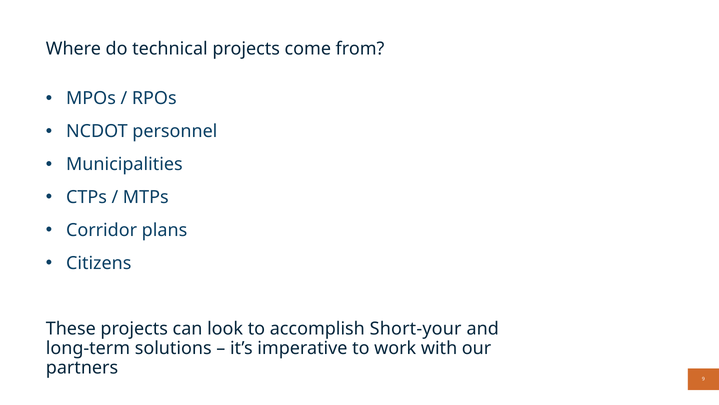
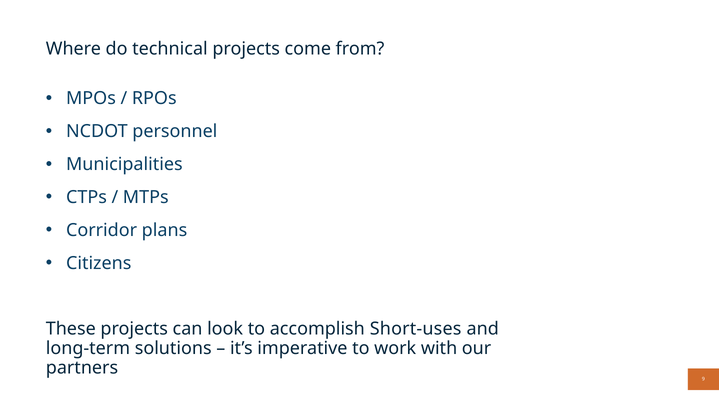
Short-your: Short-your -> Short-uses (416, 329)
